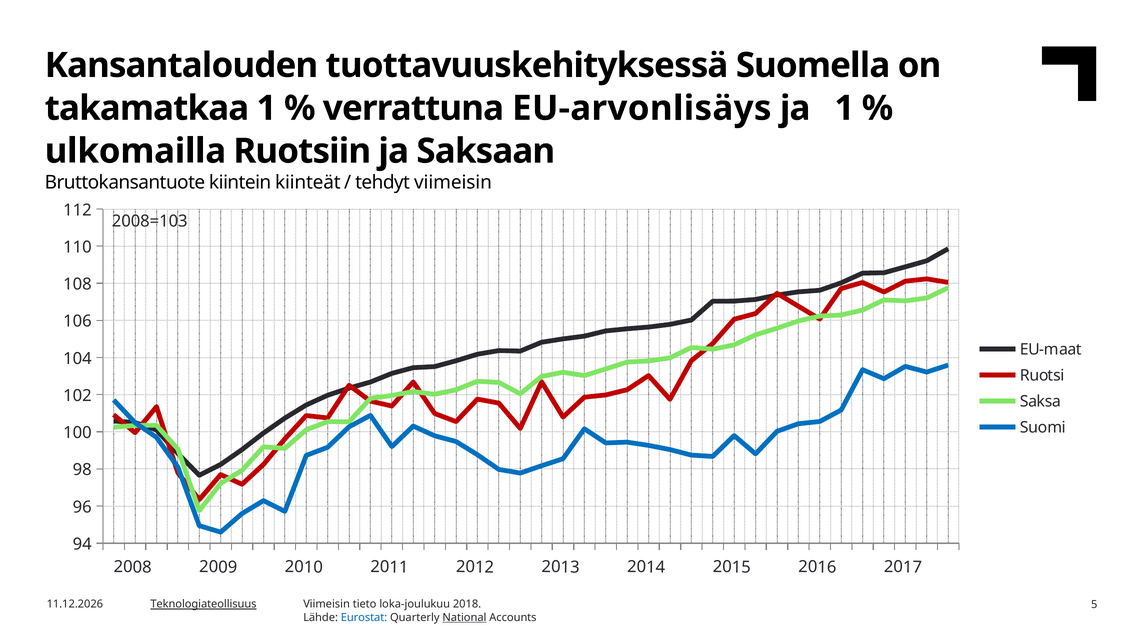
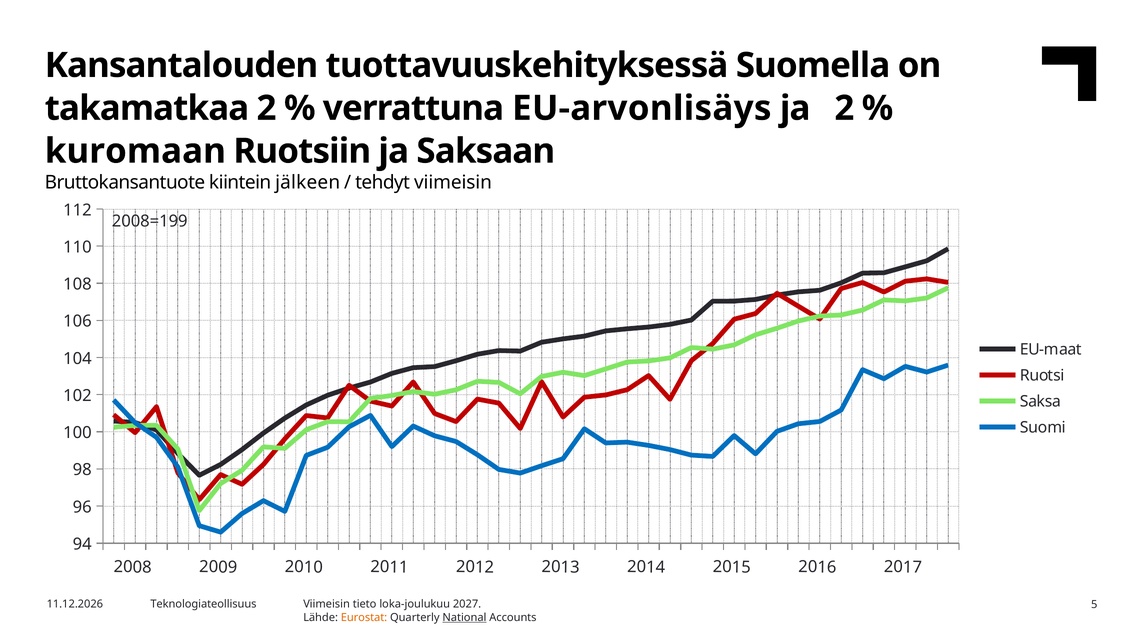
takamatkaa 1: 1 -> 2 (267, 108)
ja 1: 1 -> 2 (844, 108)
ulkomailla: ulkomailla -> kuromaan (135, 151)
kiinteät: kiinteät -> jälkeen (308, 182)
2008=103: 2008=103 -> 2008=199 (150, 221)
Teknologiateollisuus underline: present -> none (203, 604)
2018: 2018 -> 2027 (467, 604)
Eurostat colour: blue -> orange (364, 617)
